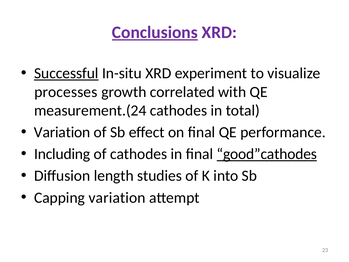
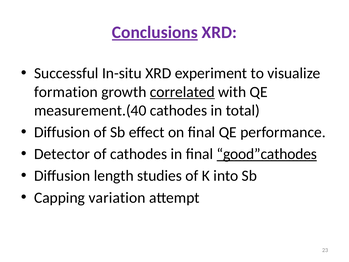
Successful underline: present -> none (66, 73)
processes: processes -> formation (66, 92)
correlated underline: none -> present (182, 92)
measurement.(24: measurement.(24 -> measurement.(40 (90, 110)
Variation: Variation -> Diffusion (62, 132)
Including: Including -> Detector (62, 154)
